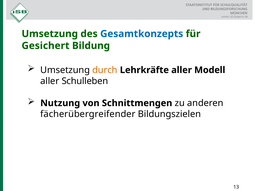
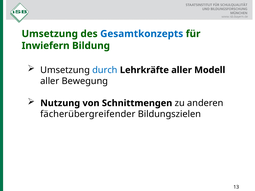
Gesichert: Gesichert -> Inwiefern (46, 46)
durch colour: orange -> blue (105, 70)
Schulleben: Schulleben -> Bewegung (85, 81)
